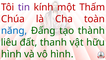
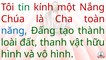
tin colour: purple -> green (24, 7)
Thấm: Thấm -> Nắng (92, 7)
liêu: liêu -> loài (9, 42)
